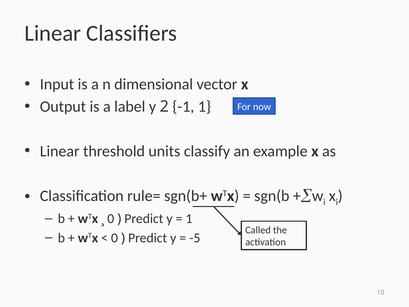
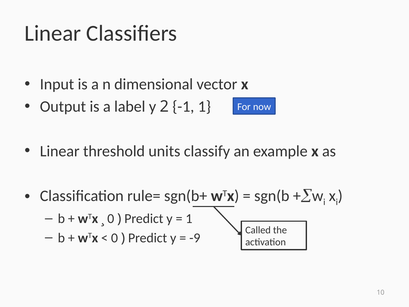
-5: -5 -> -9 (195, 238)
